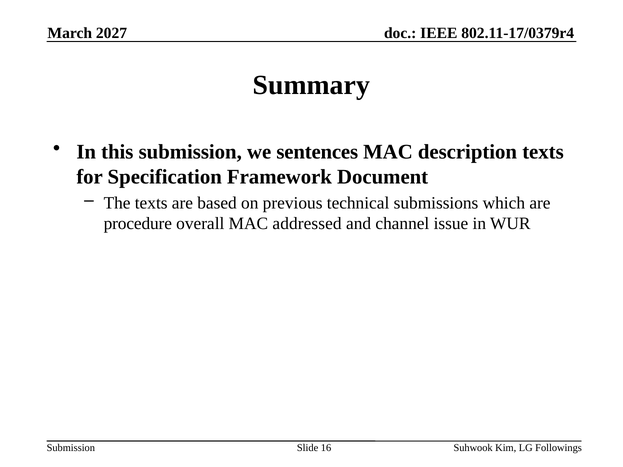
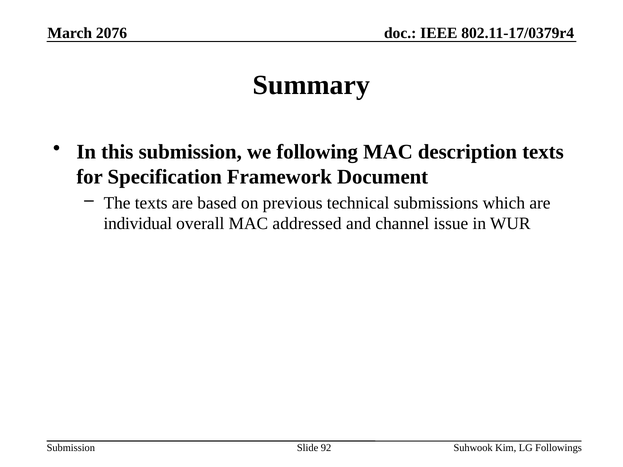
2027: 2027 -> 2076 (112, 33)
sentences: sentences -> following (317, 152)
procedure: procedure -> individual (138, 224)
16: 16 -> 92 (326, 448)
